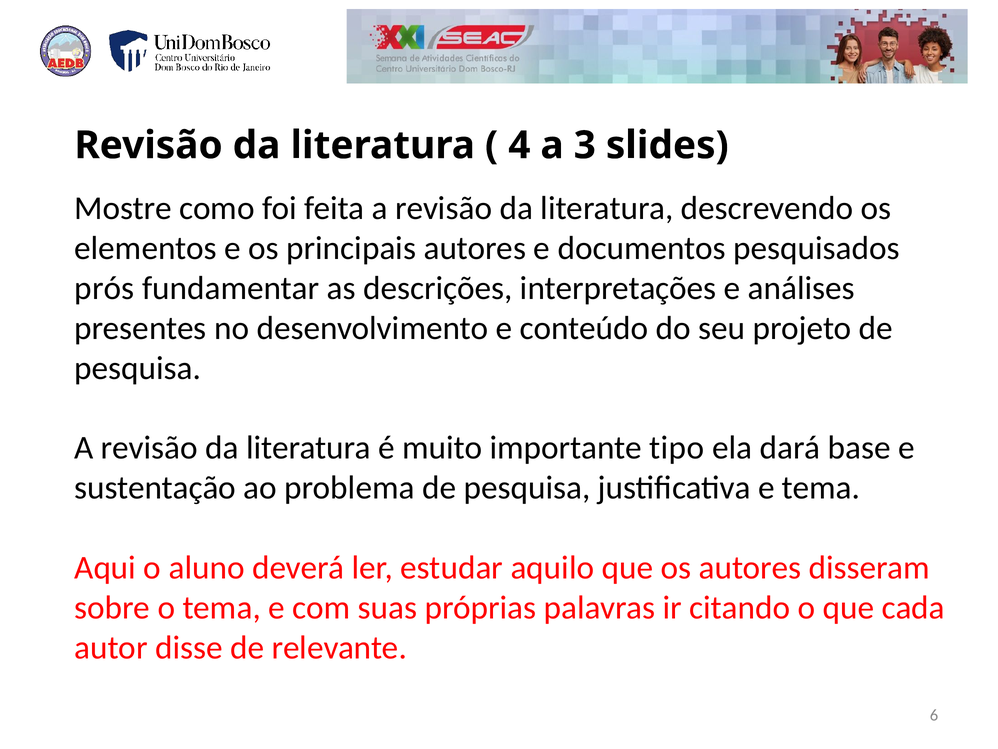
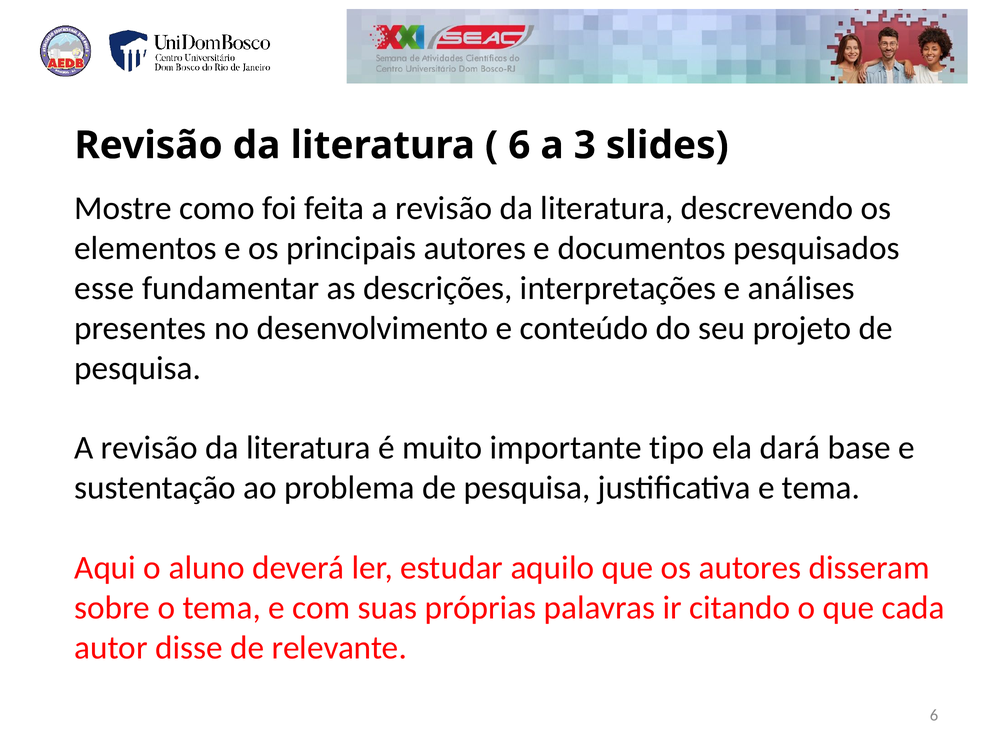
4: 4 -> 6 (519, 145)
prós: prós -> esse (104, 288)
